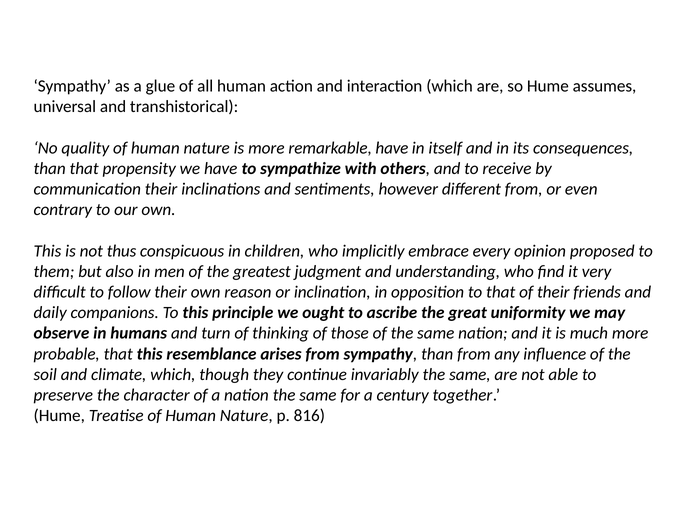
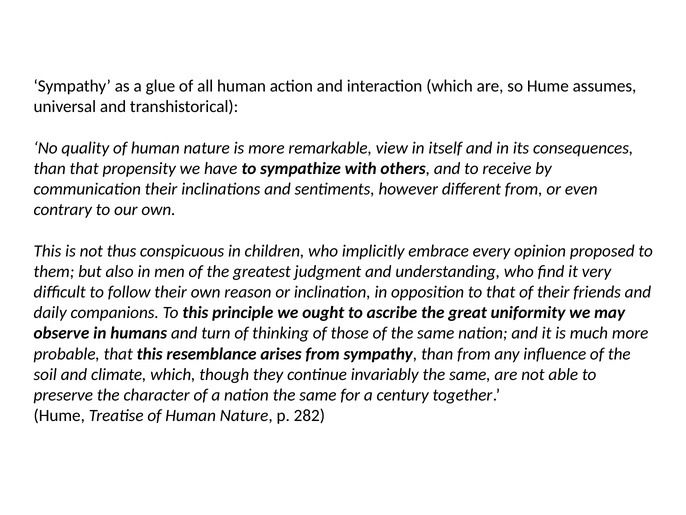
remarkable have: have -> view (392, 148)
816: 816 -> 282 (309, 415)
